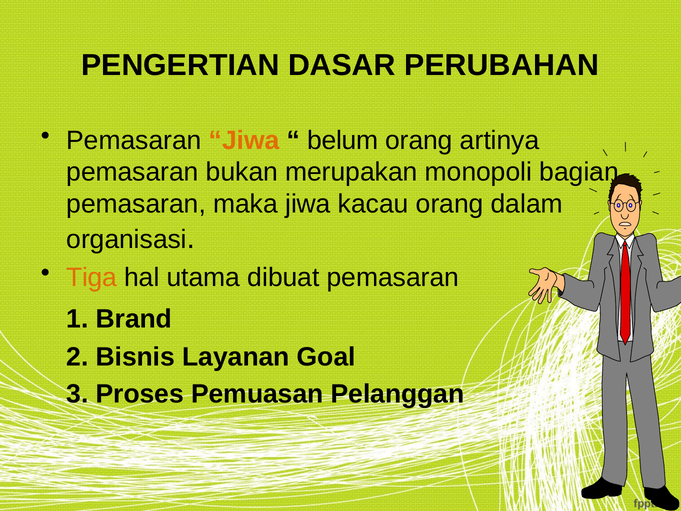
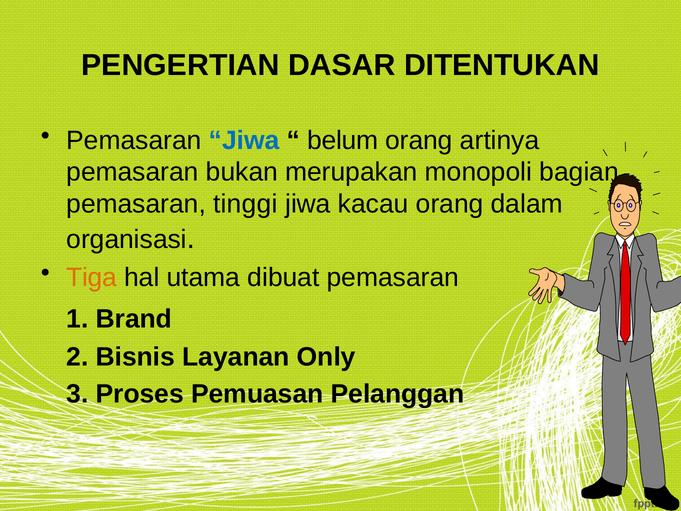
PERUBAHAN: PERUBAHAN -> DITENTUKAN (502, 65)
Jiwa colour: orange -> blue (244, 140)
maka: maka -> tinggi (245, 204)
Goal: Goal -> Only (326, 357)
